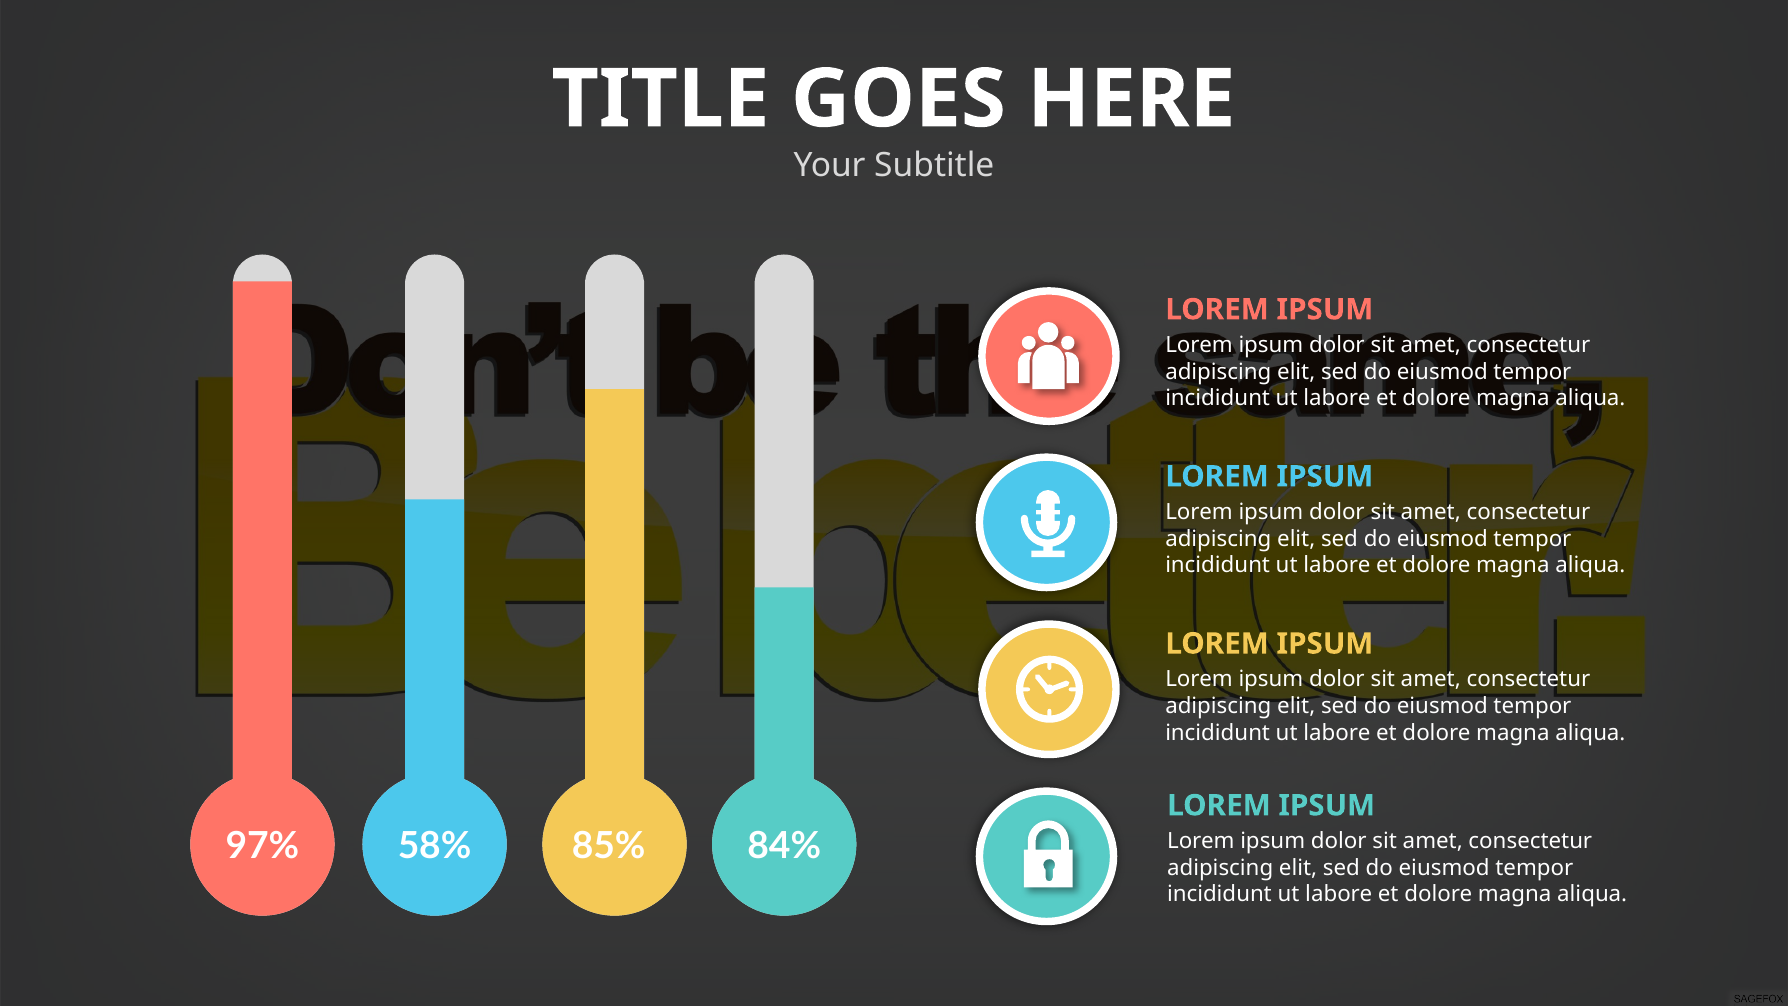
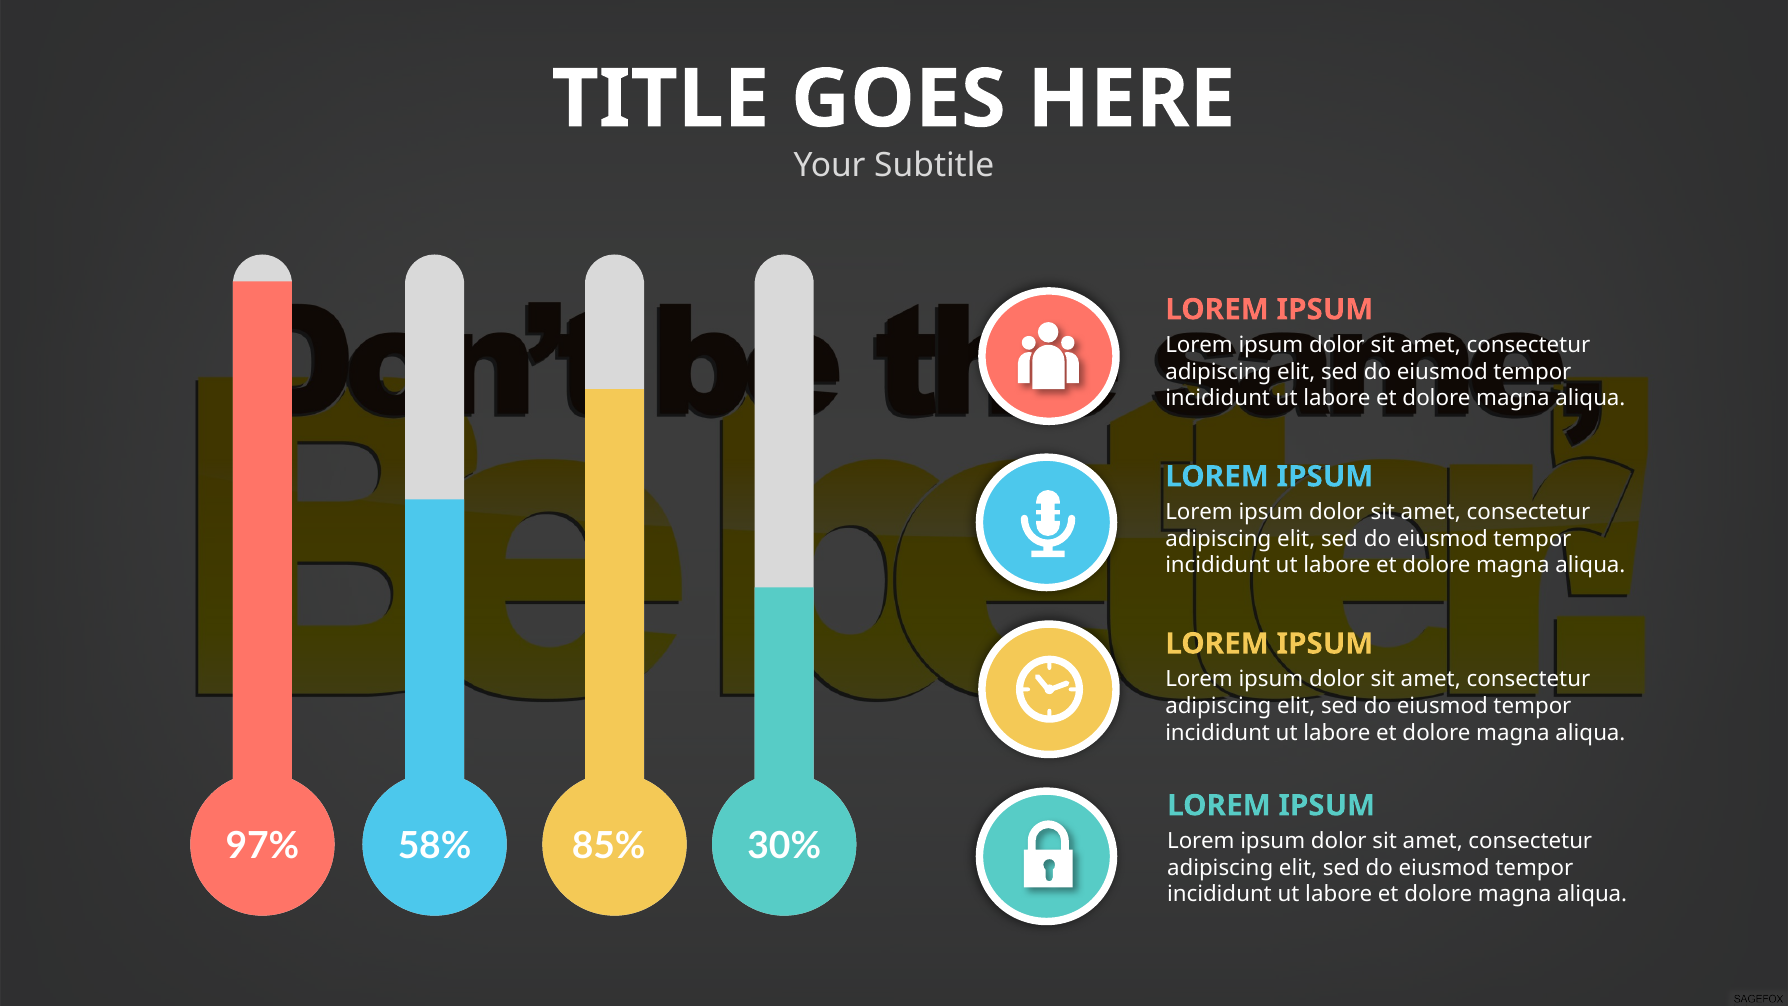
84%: 84% -> 30% (784, 846)
